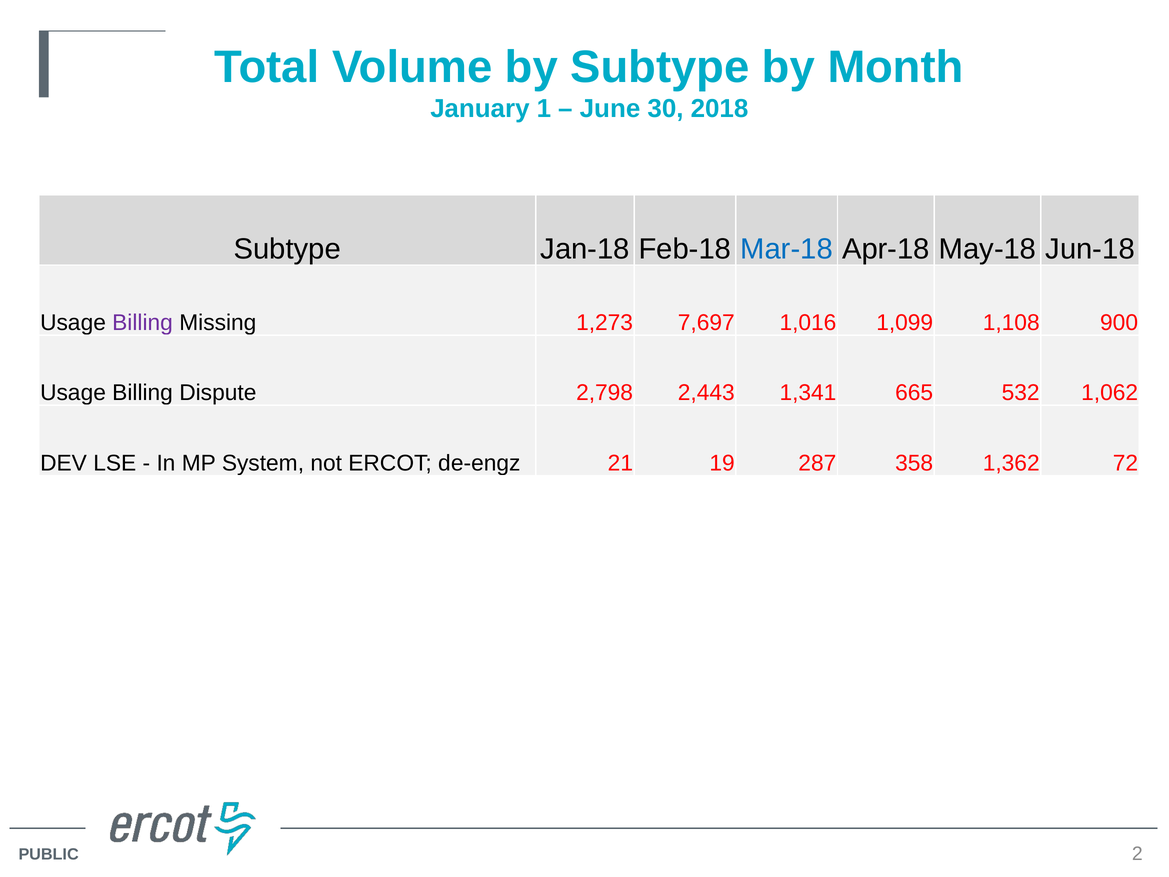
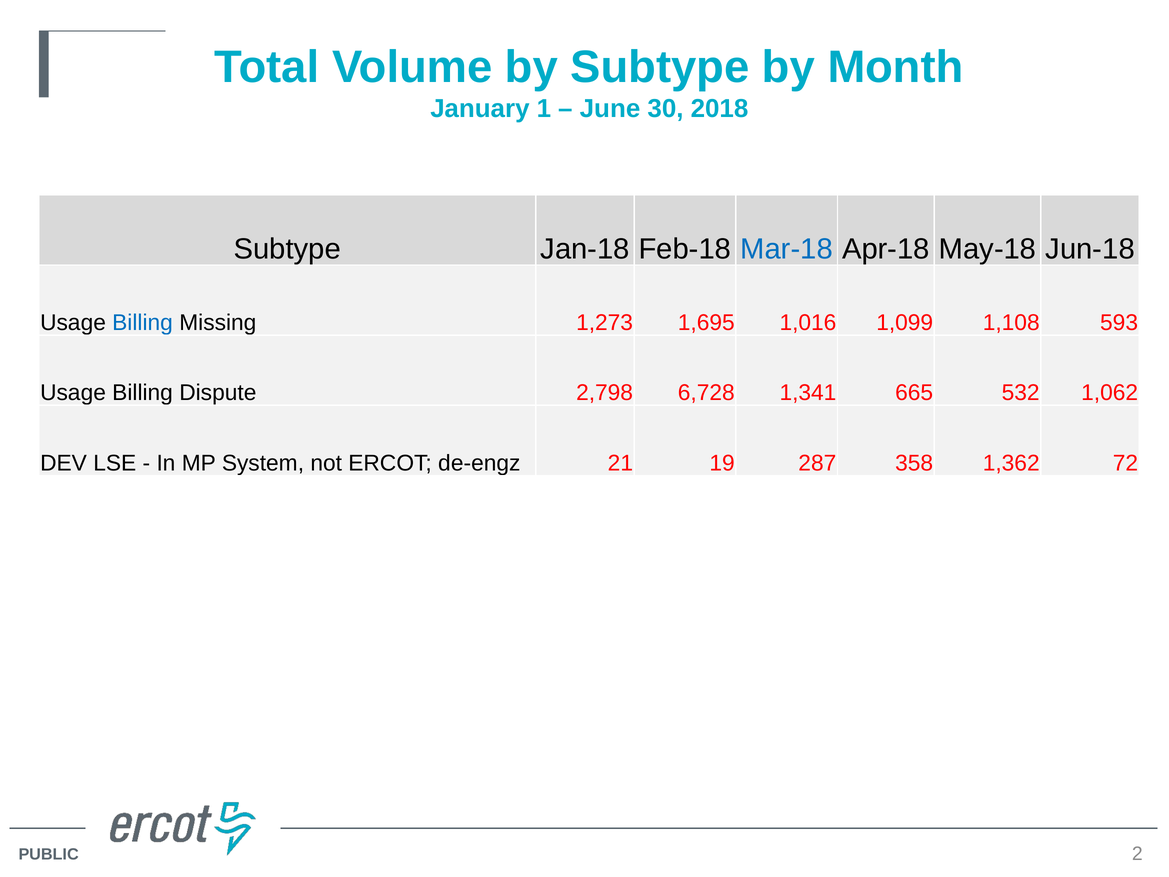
Billing colour: purple -> blue (143, 323)
7,697: 7,697 -> 1,695 (706, 323)
900: 900 -> 593 (1119, 323)
2,443: 2,443 -> 6,728 (706, 393)
